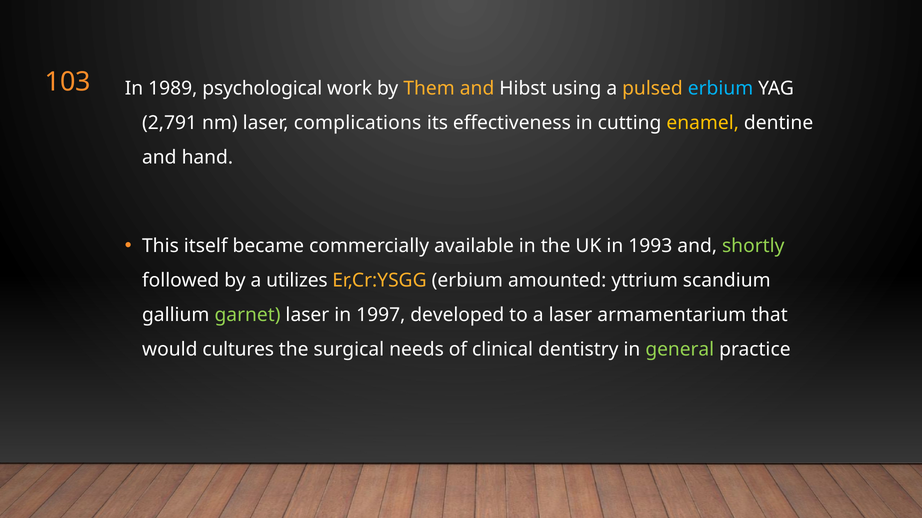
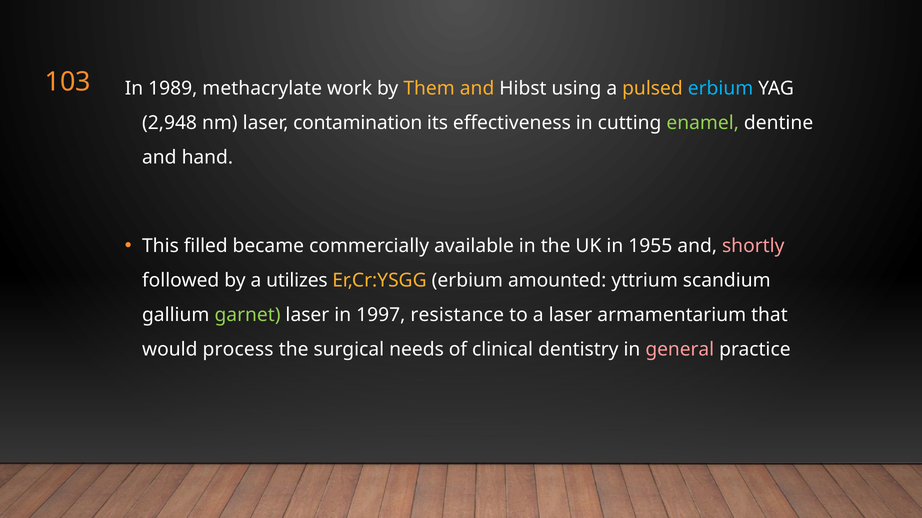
psychological: psychological -> methacrylate (262, 88)
2,791: 2,791 -> 2,948 (170, 123)
complications: complications -> contamination (358, 123)
enamel colour: yellow -> light green (703, 123)
itself: itself -> filled (206, 246)
1993: 1993 -> 1955 (650, 246)
shortly colour: light green -> pink (753, 246)
developed: developed -> resistance (457, 315)
cultures: cultures -> process (238, 350)
general colour: light green -> pink (680, 350)
